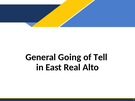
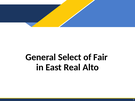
Going: Going -> Select (70, 57)
Tell: Tell -> Fair (100, 57)
